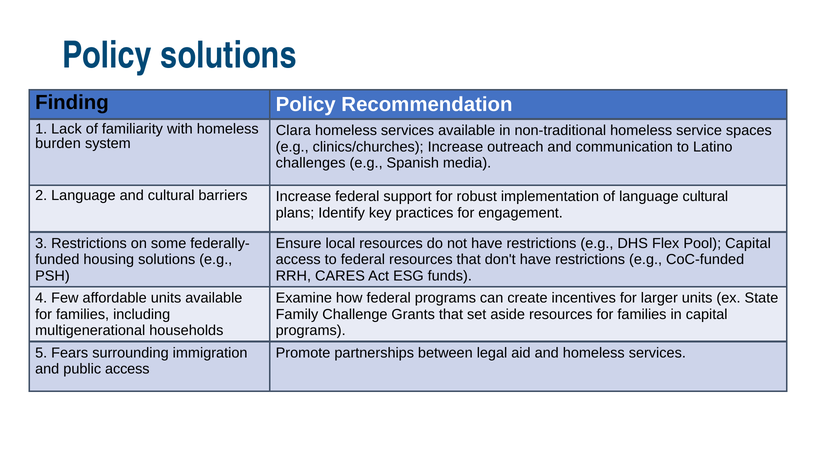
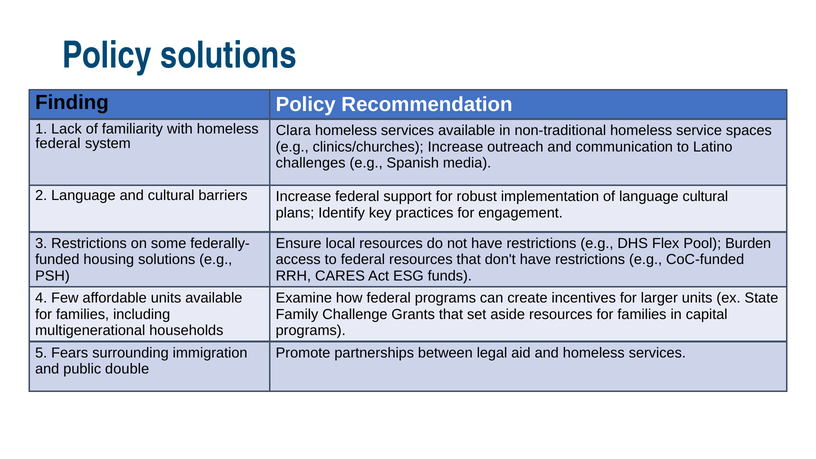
burden: burden -> federal (58, 144)
Pool Capital: Capital -> Burden (748, 243)
public access: access -> double (127, 369)
